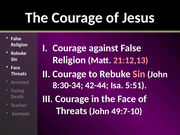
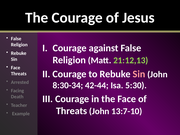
21:12,13 colour: pink -> light green (131, 60)
5:51: 5:51 -> 5:30 (136, 85)
49:7-10: 49:7-10 -> 13:7-10 (127, 111)
